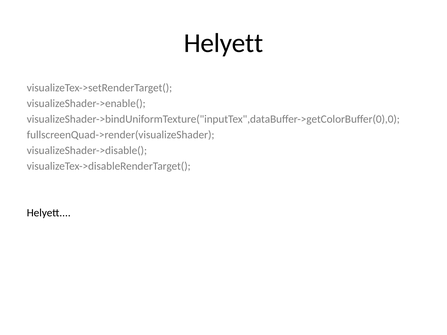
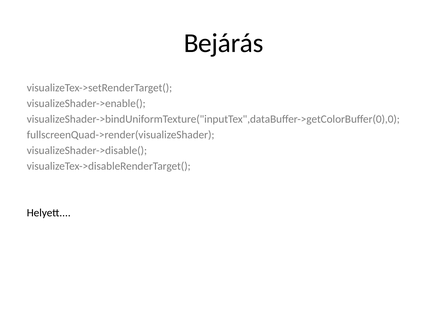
Helyett: Helyett -> Bejárás (224, 43)
